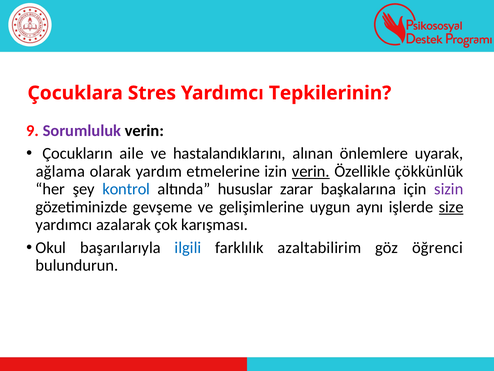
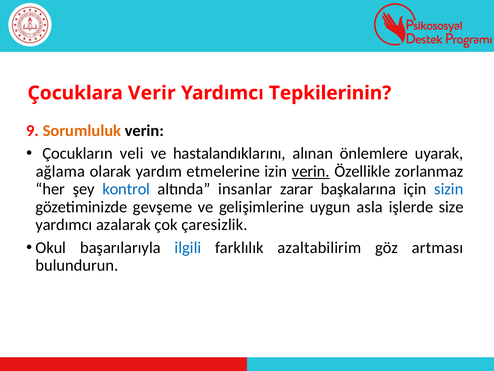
Stres: Stres -> Verir (152, 93)
Sorumluluk colour: purple -> orange (82, 130)
aile: aile -> veli (132, 153)
çökkünlük: çökkünlük -> zorlanmaz (429, 171)
hususlar: hususlar -> insanlar (245, 189)
sizin colour: purple -> blue (449, 189)
aynı: aynı -> asla (370, 207)
size underline: present -> none (451, 207)
karışması: karışması -> çaresizlik (215, 224)
öğrenci: öğrenci -> artması (438, 247)
